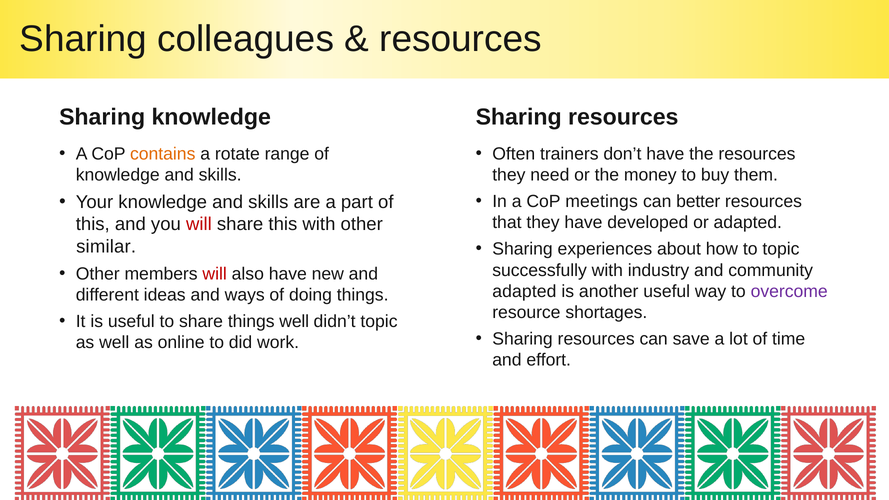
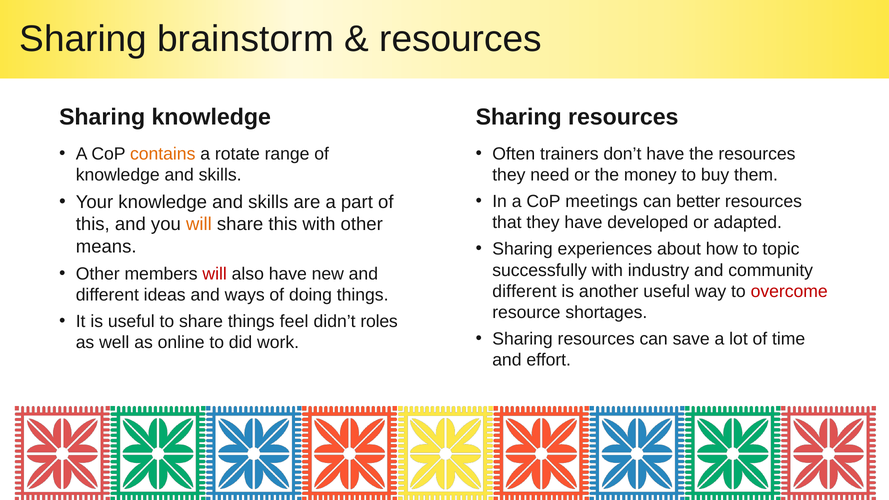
colleagues: colleagues -> brainstorm (246, 39)
will colour: red -> orange (199, 224)
similar: similar -> means (106, 247)
adapted: adapted -> different (524, 291)
overcome colour: purple -> red (789, 291)
things well: well -> feel (294, 322)
didn’t topic: topic -> roles (379, 322)
